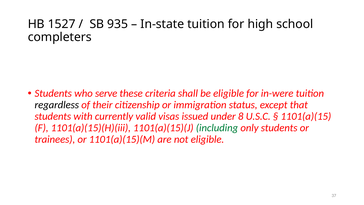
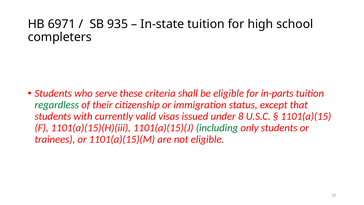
1527: 1527 -> 6971 (62, 24)
in-were: in-were -> in-parts (277, 93)
regardless colour: black -> green (57, 105)
